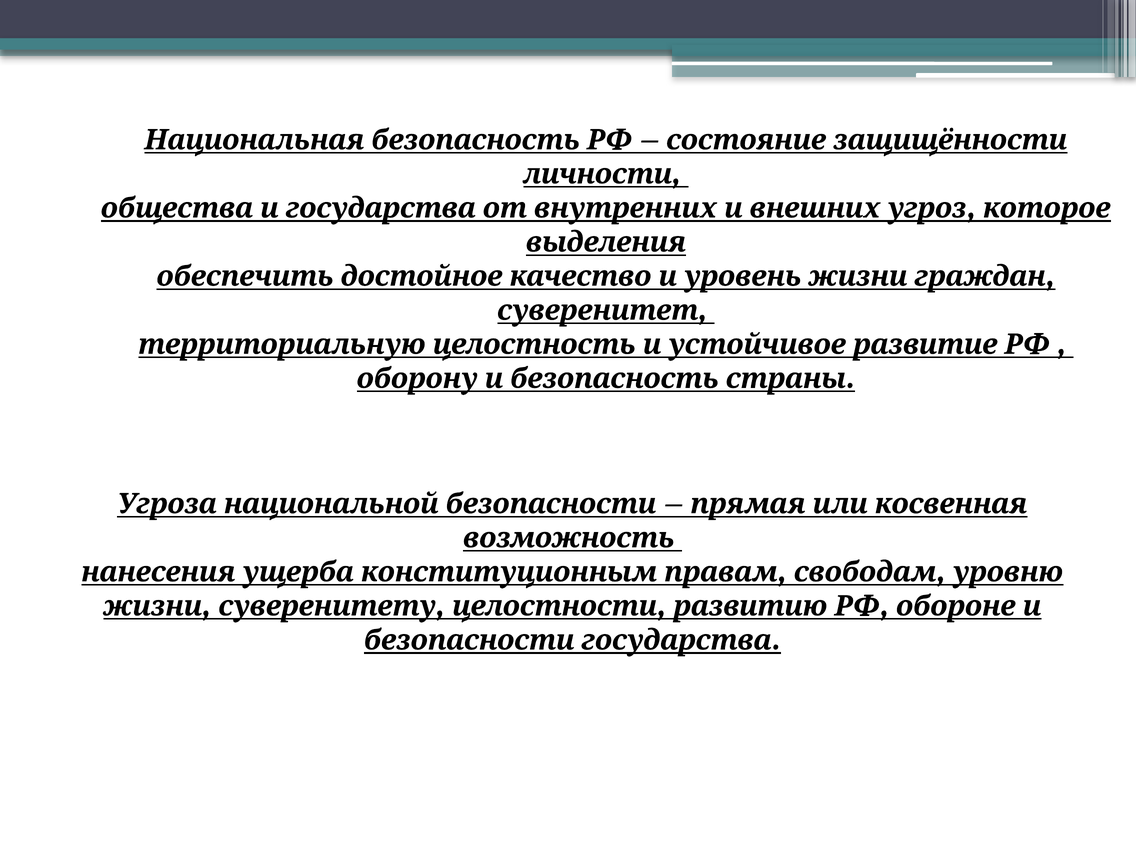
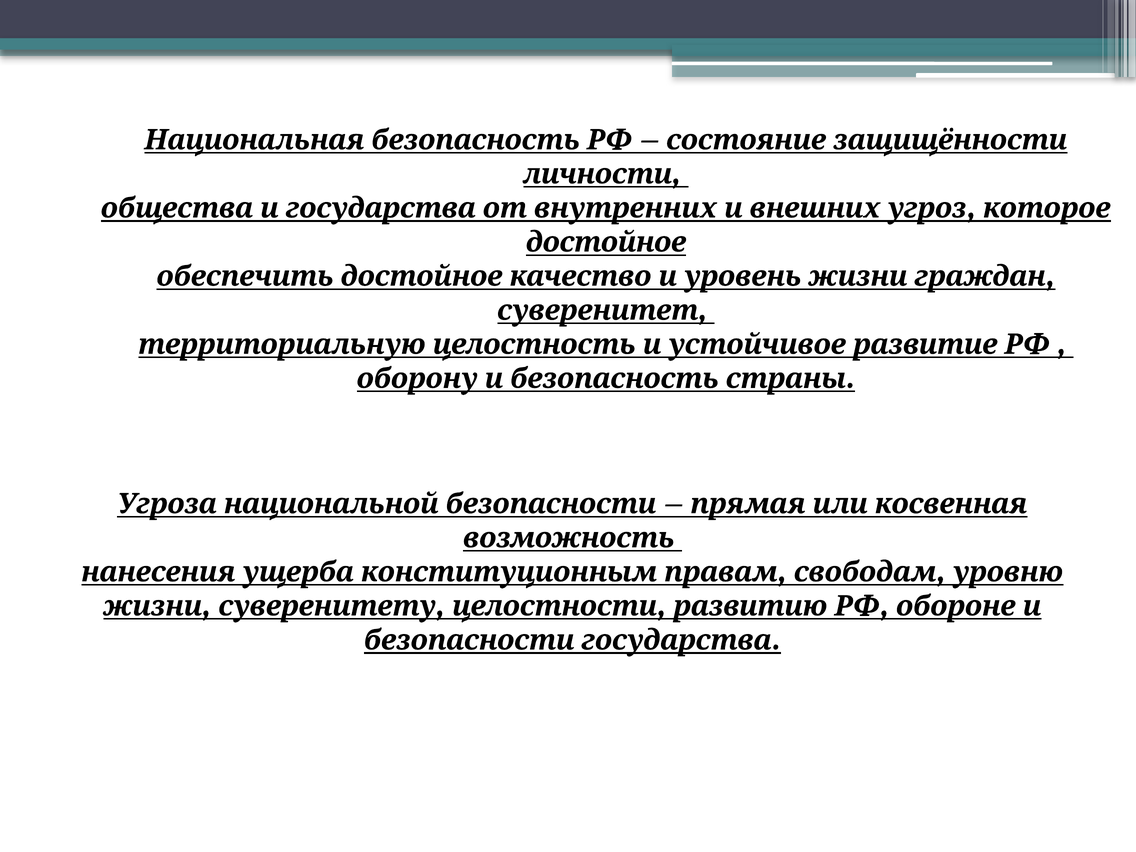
выделения: выделения -> достойное (606, 242)
